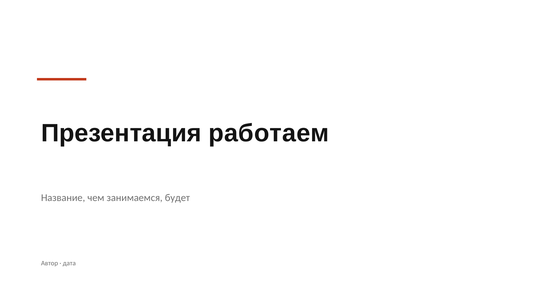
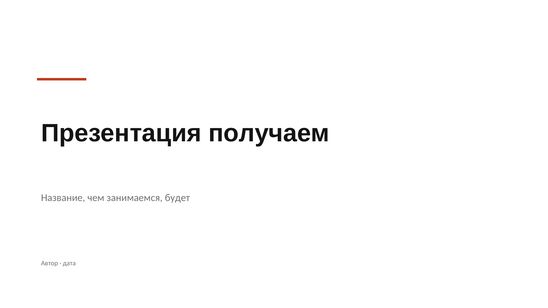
работаем: работаем -> получаем (269, 133)
